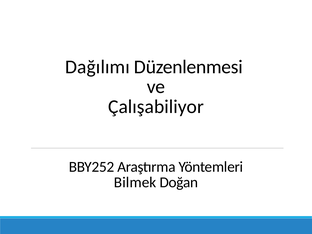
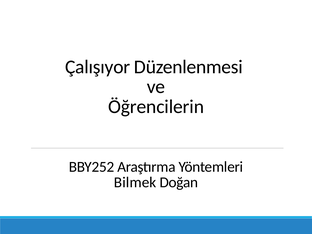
Dağılımı: Dağılımı -> Çalışıyor (98, 67)
Çalışabiliyor: Çalışabiliyor -> Öğrencilerin (156, 107)
